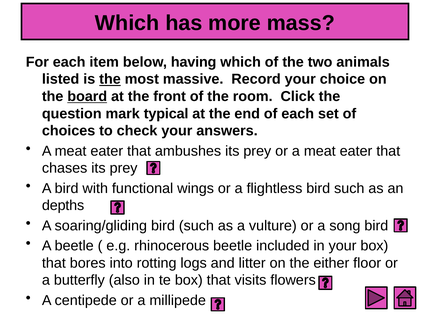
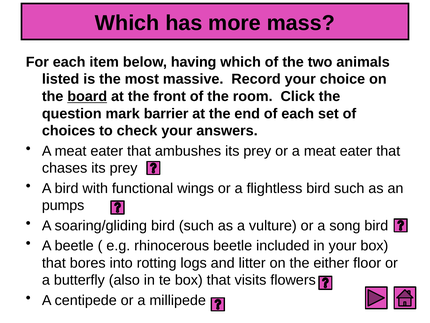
the underline: present -> none (110, 79)
typical: typical -> barrier (166, 114)
depths: depths -> pumps (63, 205)
